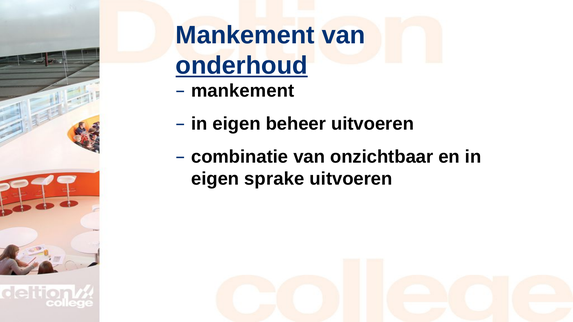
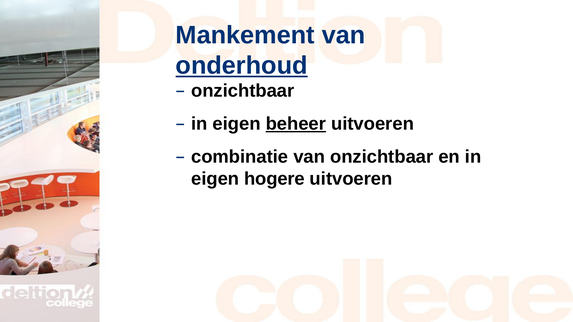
mankement: mankement -> onzichtbaar (243, 91)
beheer underline: none -> present (296, 124)
sprake: sprake -> hogere (275, 179)
